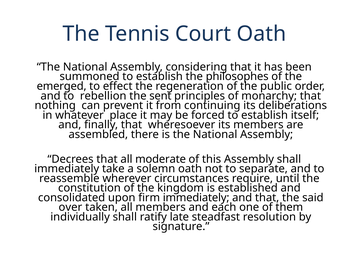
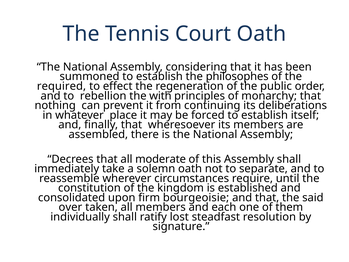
emerged: emerged -> required (61, 86)
sent: sent -> with (160, 96)
firm immediately: immediately -> bourgeoisie (196, 197)
late: late -> lost (179, 217)
